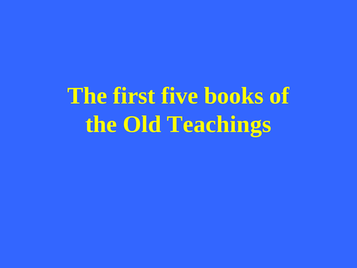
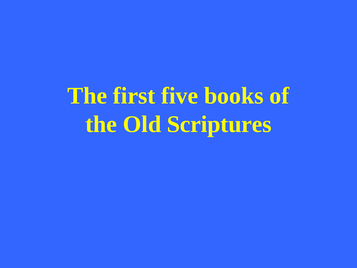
Teachings: Teachings -> Scriptures (219, 124)
